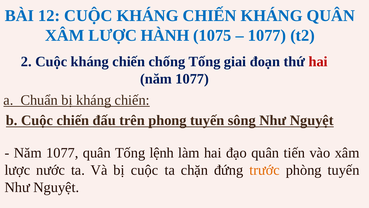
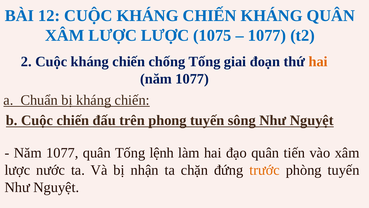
LƯỢC HÀNH: HÀNH -> LƯỢC (165, 35)
hai colour: red -> orange (318, 61)
bị cuộc: cuộc -> nhận (145, 170)
